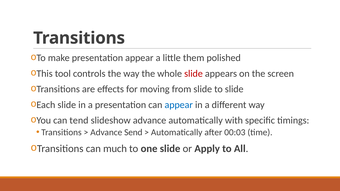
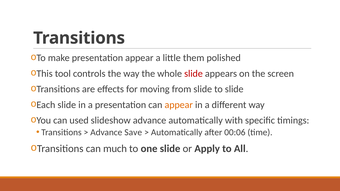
appear colour: blue -> orange (179, 105)
tend: tend -> used (79, 121)
Send: Send -> Save (133, 132)
00:03: 00:03 -> 00:06 (235, 132)
